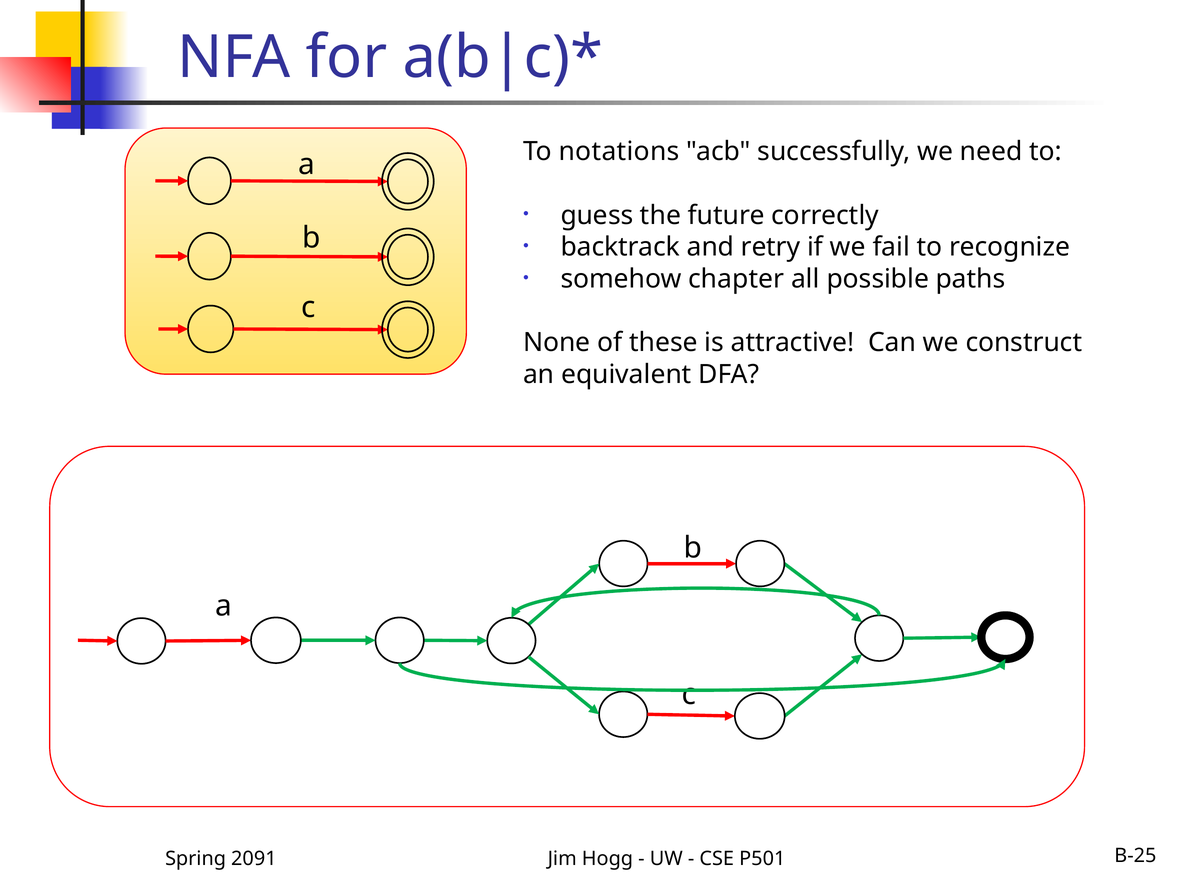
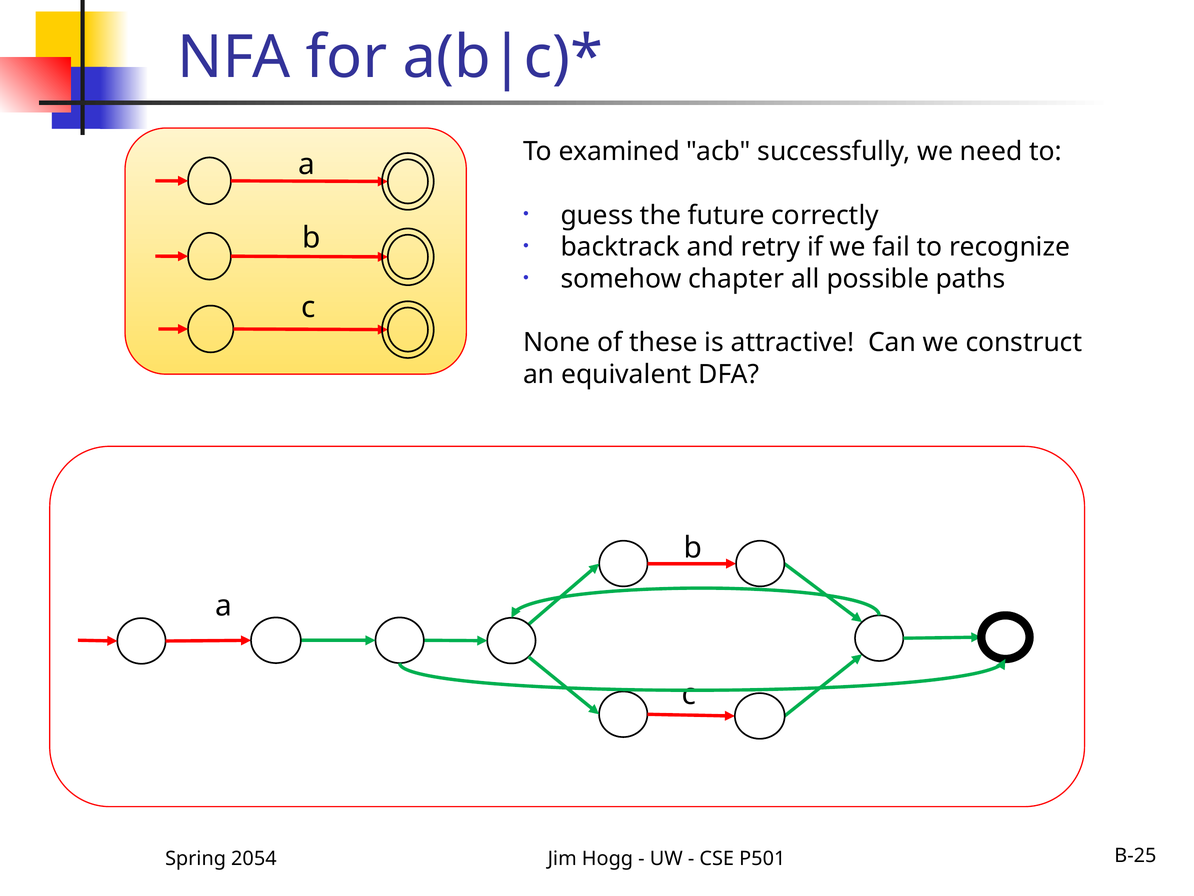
notations: notations -> examined (619, 152)
2091: 2091 -> 2054 (254, 858)
